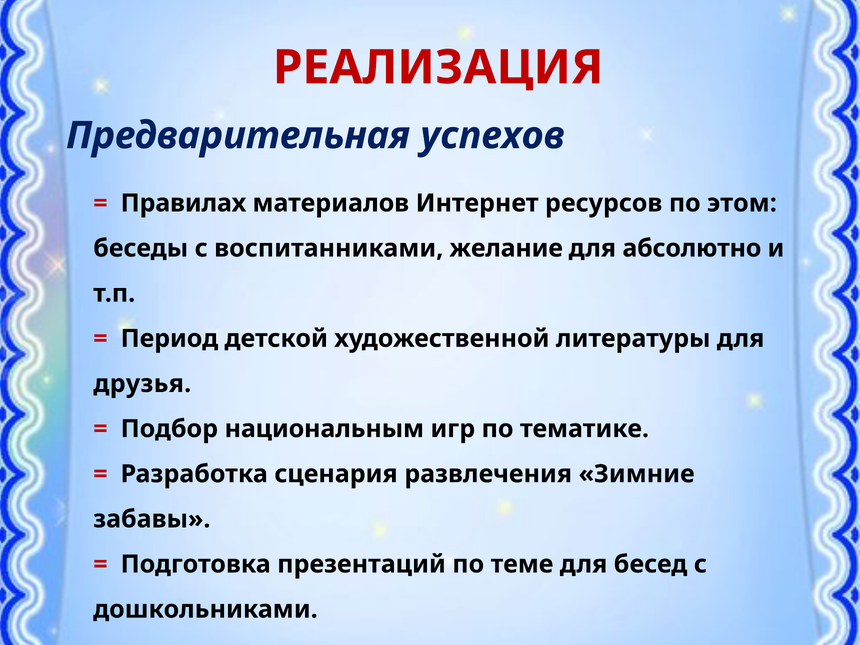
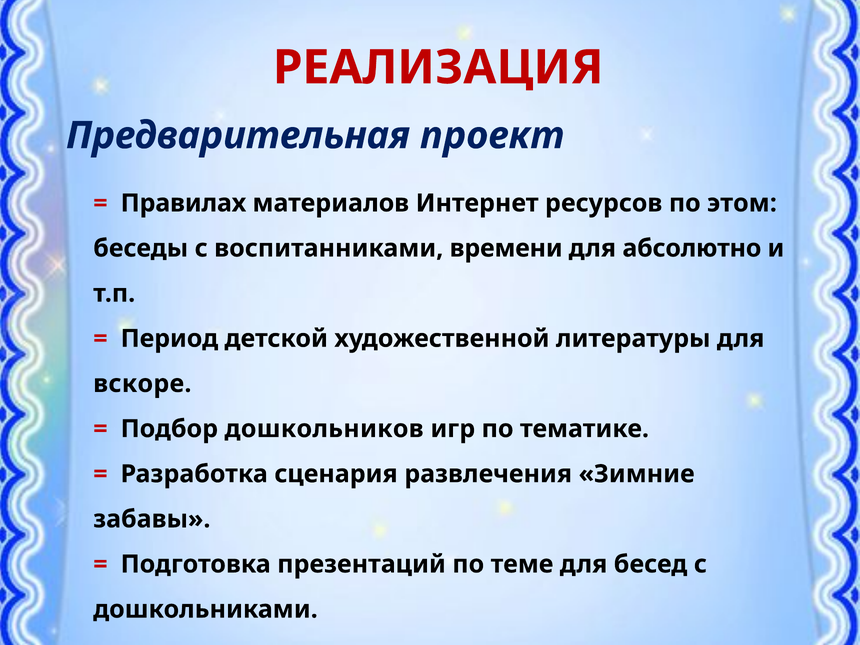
успехов: успехов -> проект (492, 136)
желание: желание -> времени (506, 248)
друзья: друзья -> вскоре (142, 384)
национальным: национальным -> дошкольников (324, 429)
